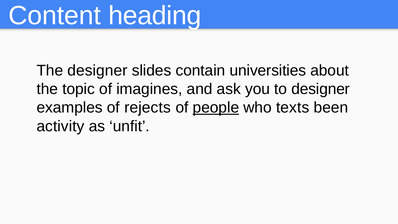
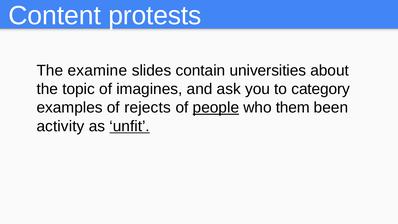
heading: heading -> protests (155, 16)
The designer: designer -> examine (97, 70)
to designer: designer -> category (321, 89)
texts: texts -> them (293, 108)
unfit underline: none -> present (130, 126)
